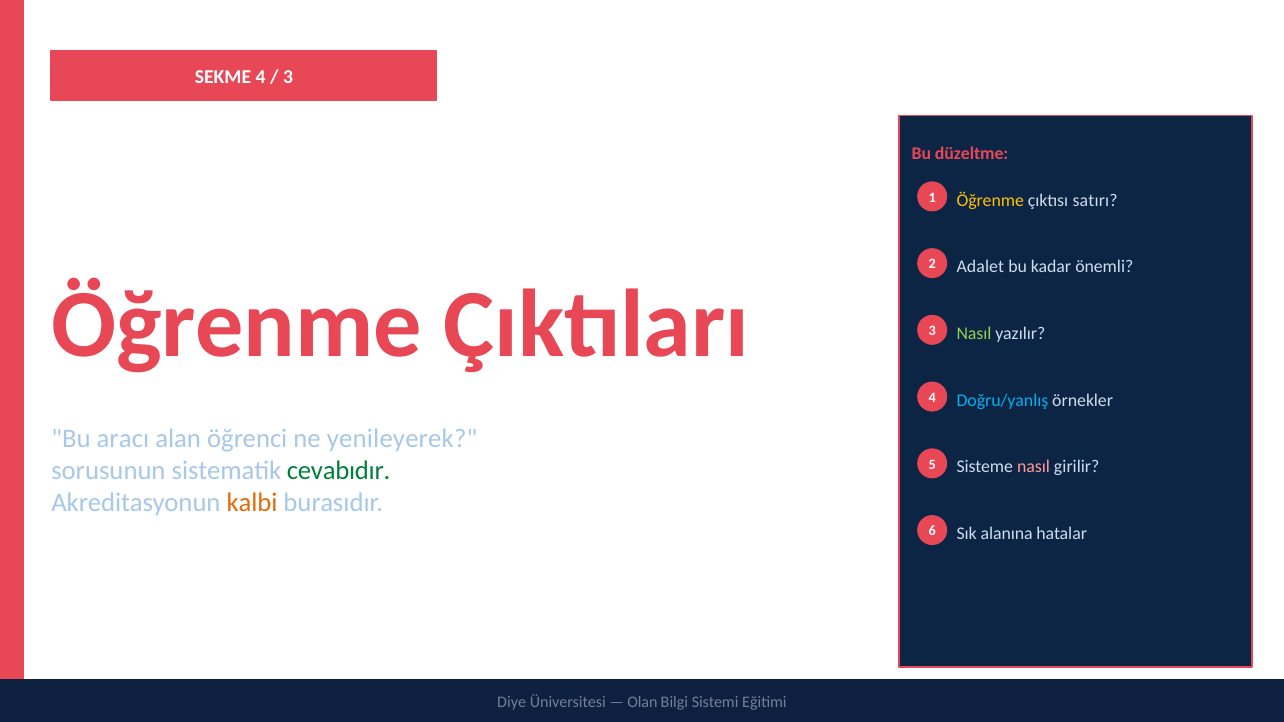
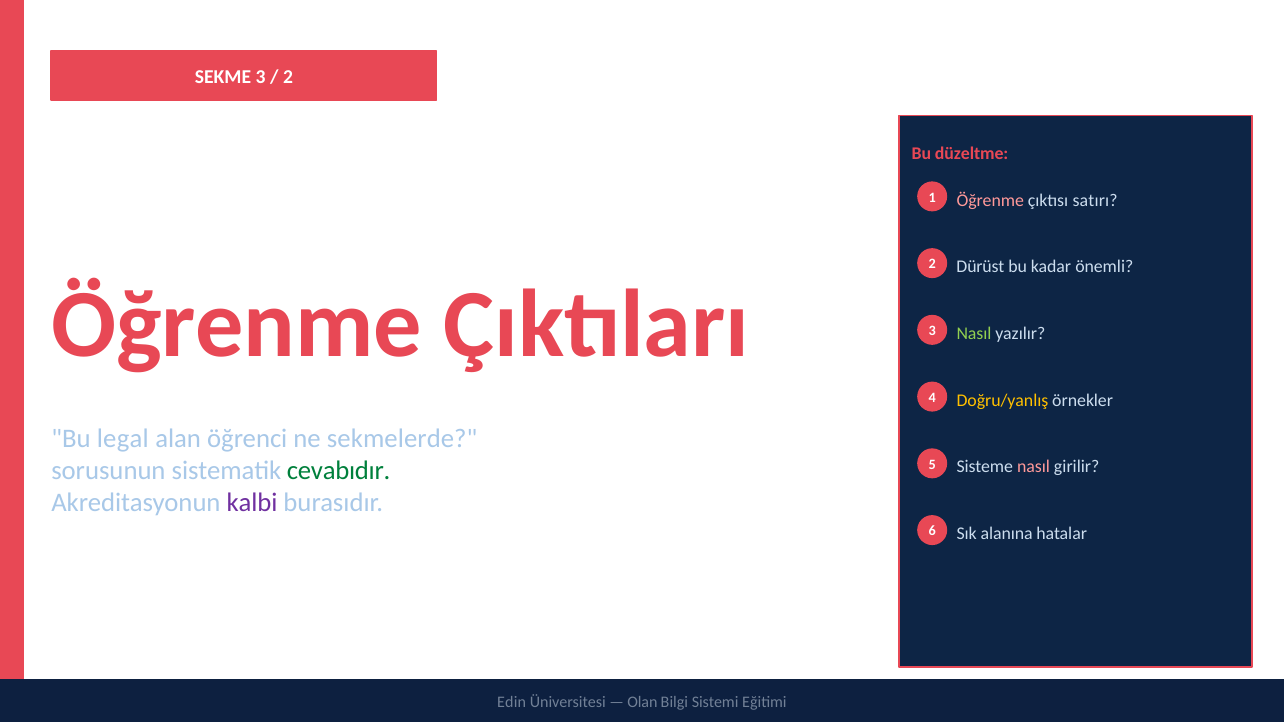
SEKME 4: 4 -> 3 (261, 77)
3: 3 -> 2 (288, 77)
Öğrenme colour: yellow -> pink (990, 200)
Adalet: Adalet -> Dürüst (980, 267)
Doğru/yanlış colour: light blue -> yellow (1002, 400)
aracı: aracı -> legal (123, 438)
yenileyerek: yenileyerek -> sekmelerde (402, 438)
kalbi colour: orange -> purple (252, 503)
Diye: Diye -> Edin (512, 702)
